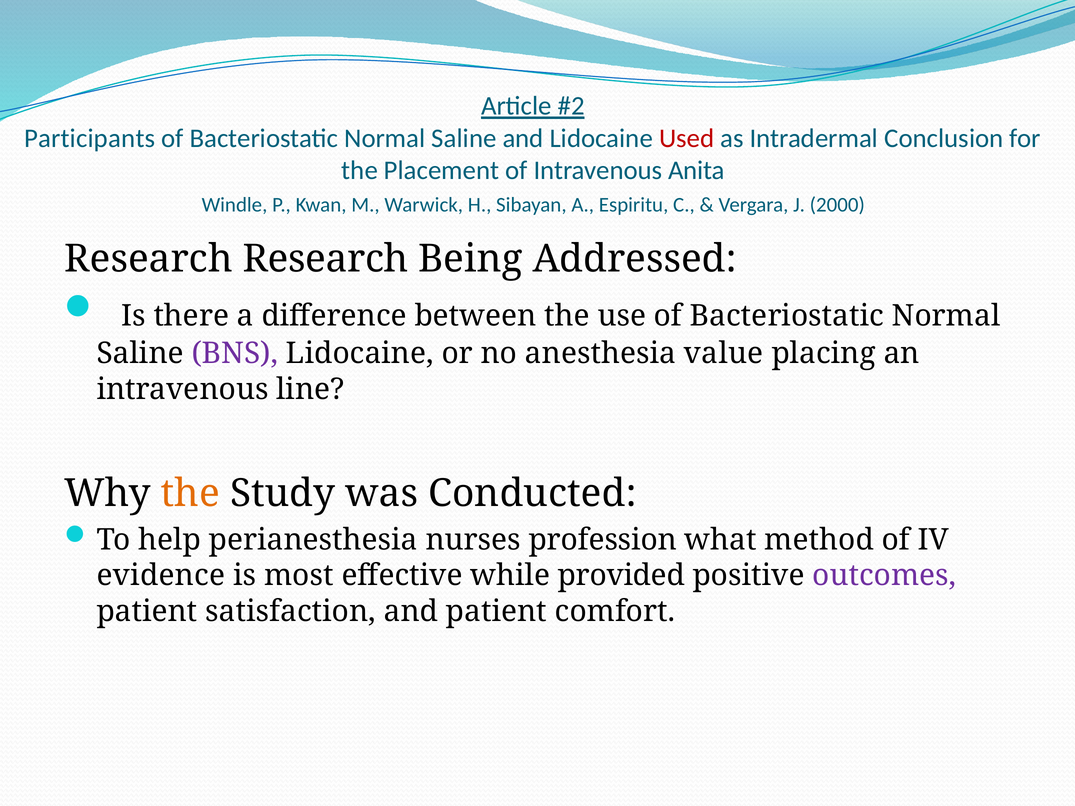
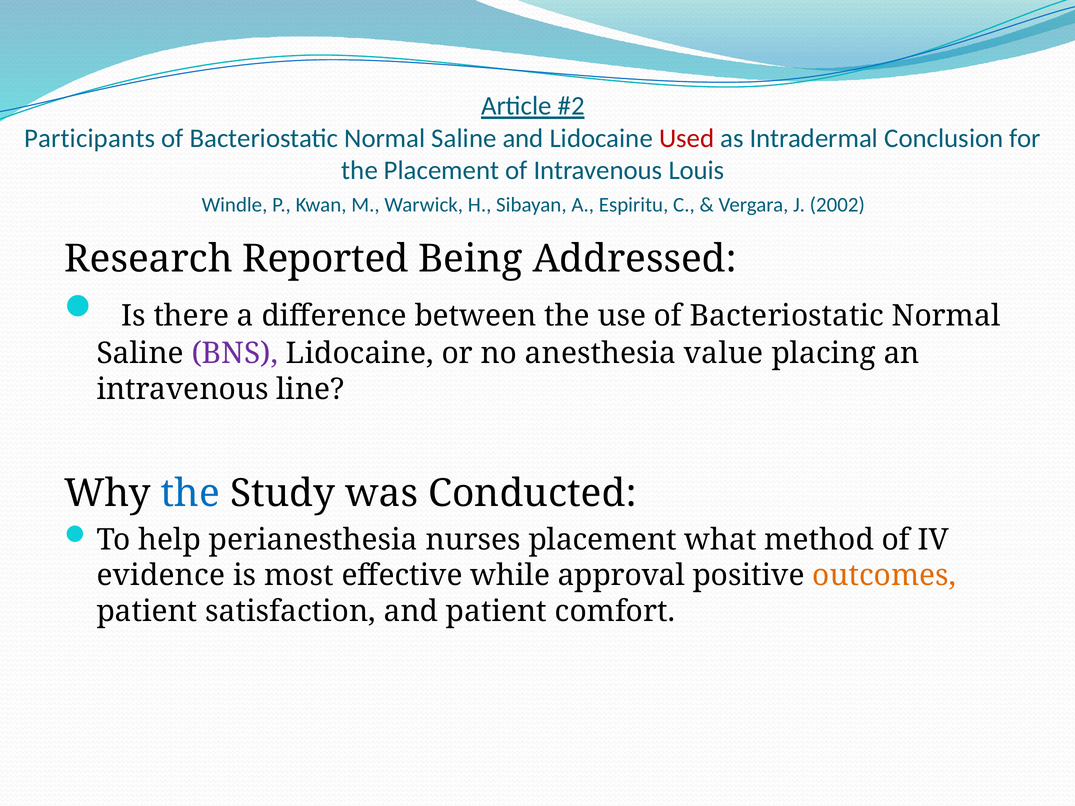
Anita: Anita -> Louis (696, 171)
2000: 2000 -> 2002 (837, 205)
Research Research: Research -> Reported (326, 259)
the colour: orange -> blue (190, 493)
nurses profession: profession -> placement (603, 540)
provided: provided -> approval (621, 576)
outcomes colour: purple -> orange (884, 576)
